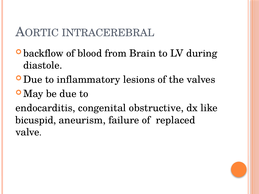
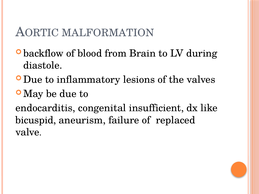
INTRACEREBRAL: INTRACEREBRAL -> MALFORMATION (108, 33)
obstructive: obstructive -> insufficient (156, 108)
